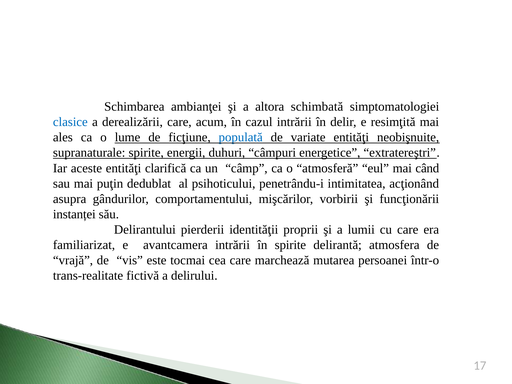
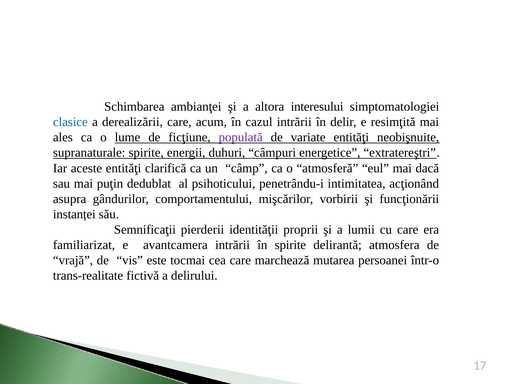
schimbată: schimbată -> interesului (317, 107)
populată colour: blue -> purple (241, 137)
când: când -> dacă (427, 168)
Delirantului: Delirantului -> Semnificaţii (145, 230)
